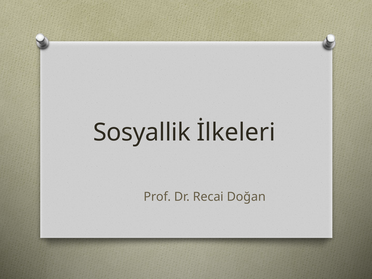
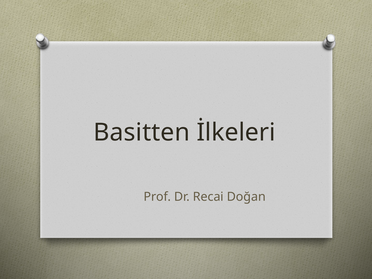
Sosyallik: Sosyallik -> Basitten (142, 132)
